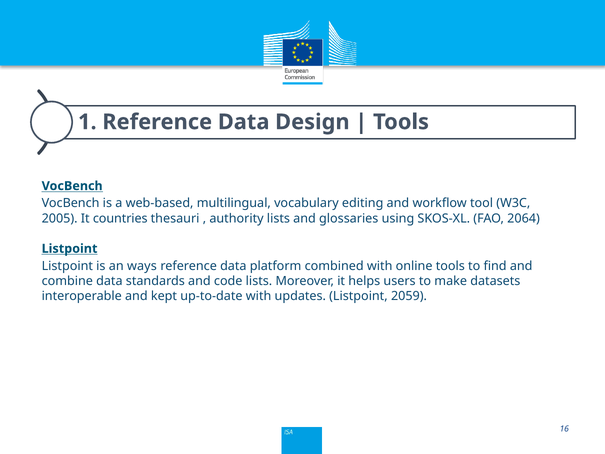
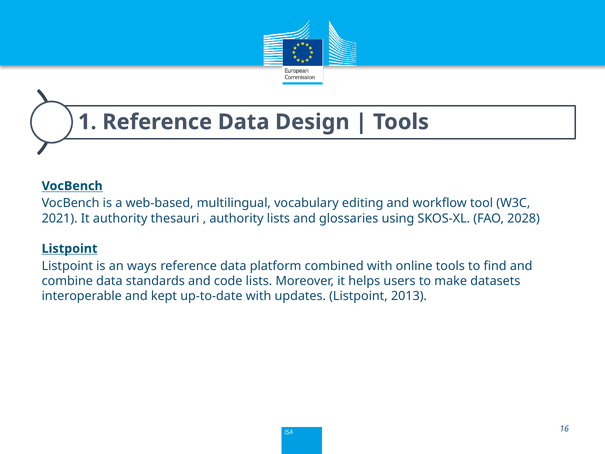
2005: 2005 -> 2021 (60, 218)
It countries: countries -> authority (120, 218)
2064: 2064 -> 2028 (524, 218)
2059: 2059 -> 2013 (409, 296)
